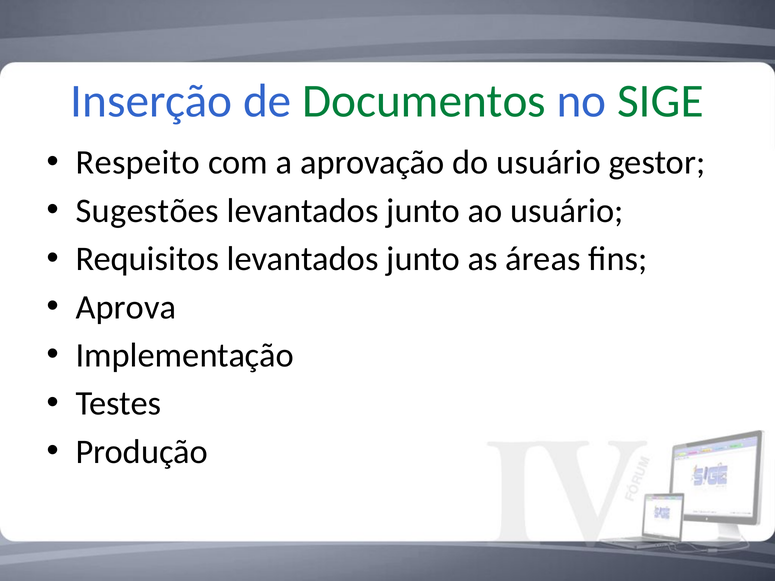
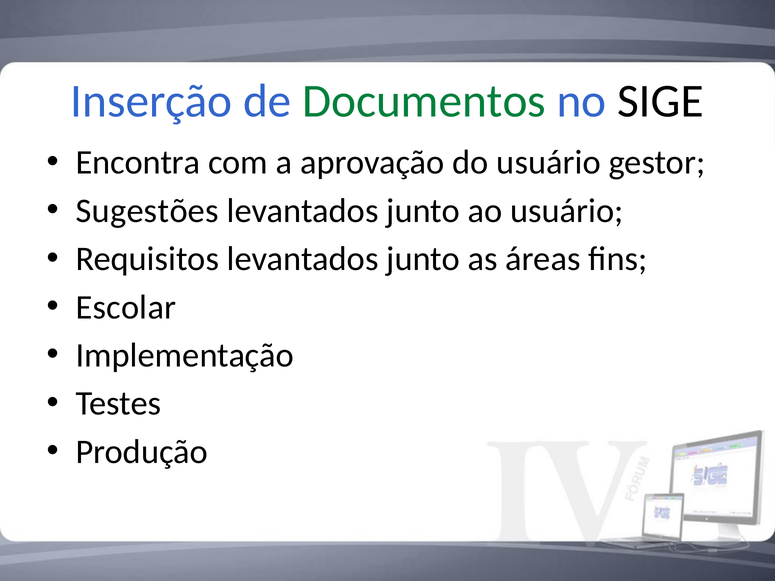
SIGE colour: green -> black (660, 101)
Respeito: Respeito -> Encontra (138, 163)
Aprova: Aprova -> Escolar (126, 307)
